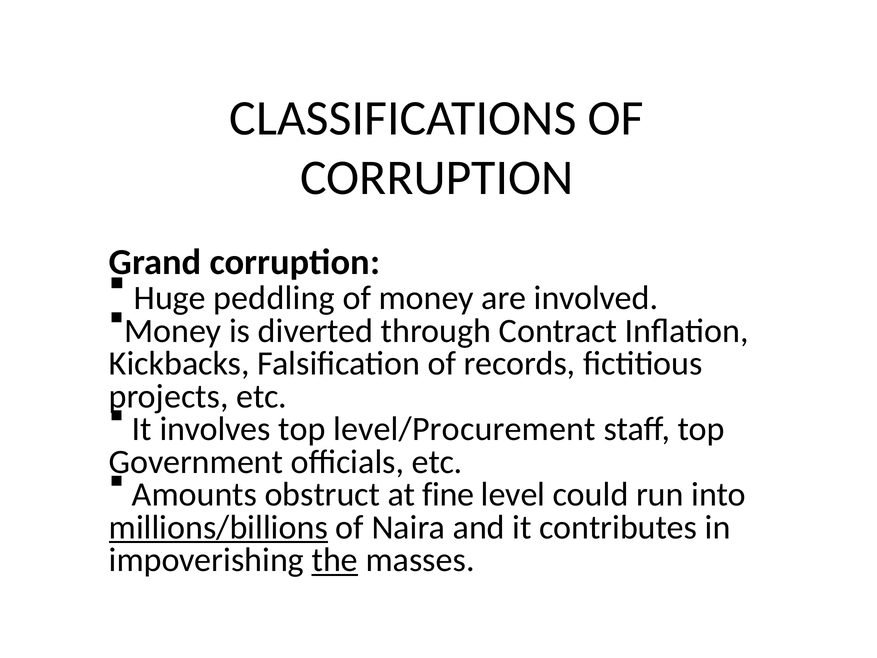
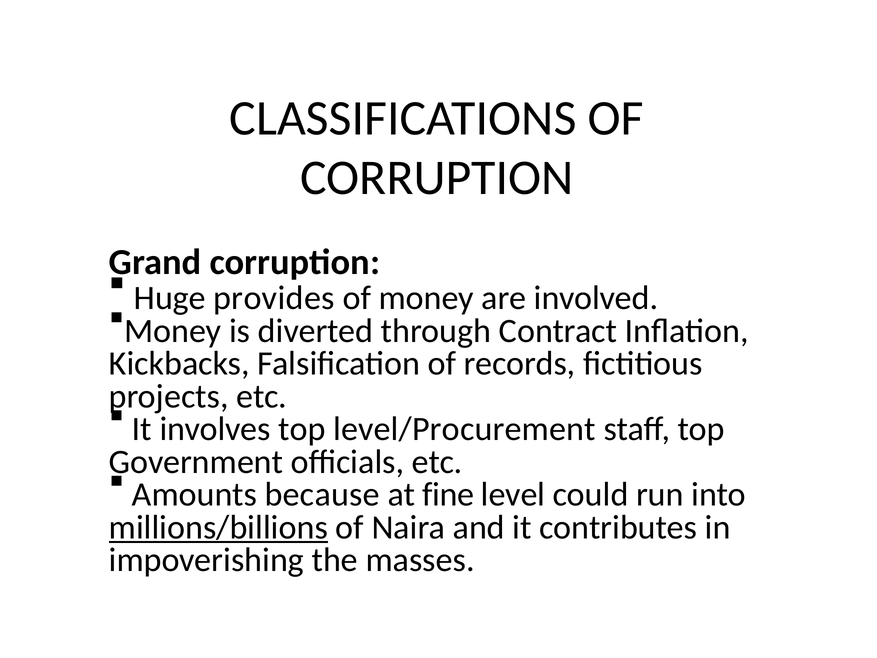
peddling: peddling -> provides (274, 298)
obstruct: obstruct -> because (322, 494)
the underline: present -> none (335, 560)
